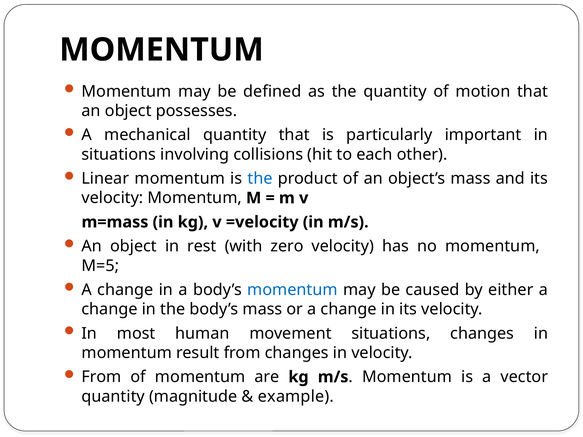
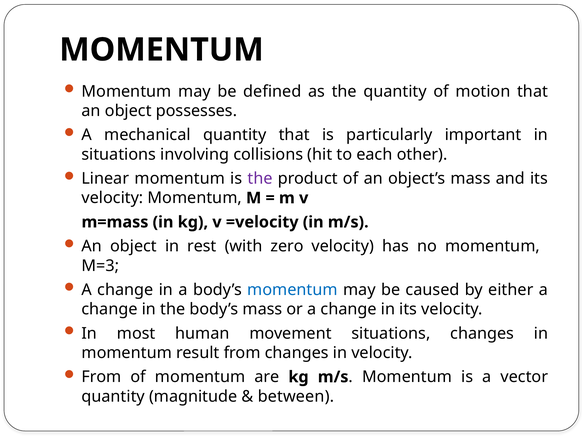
the colour: blue -> purple (260, 179)
M=5: M=5 -> M=3 (100, 266)
example: example -> between (296, 397)
